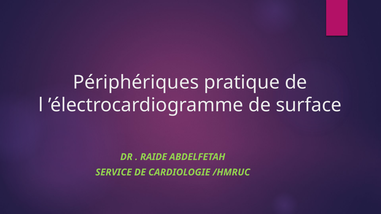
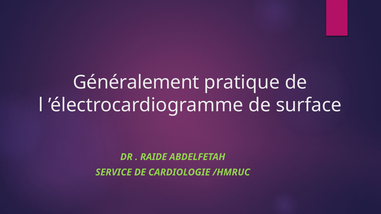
Périphériques: Périphériques -> Généralement (136, 83)
